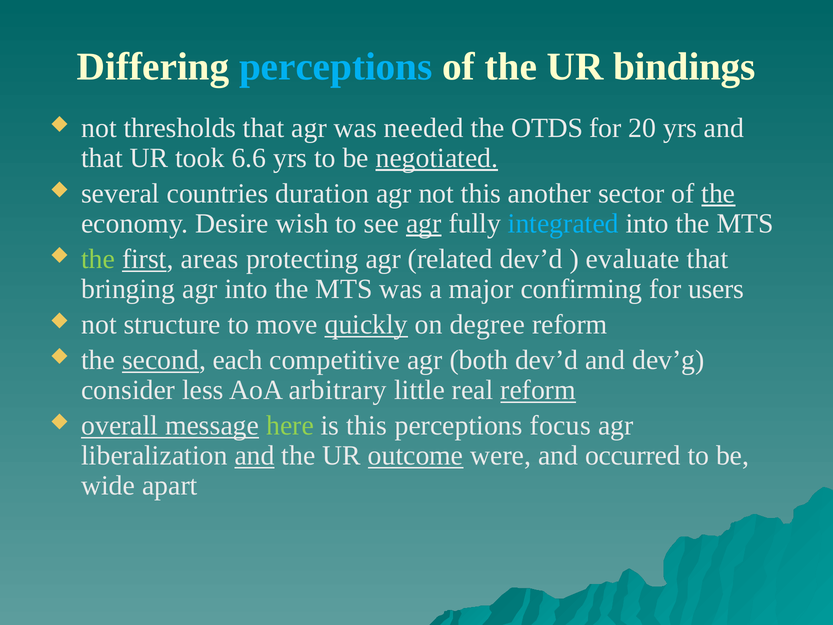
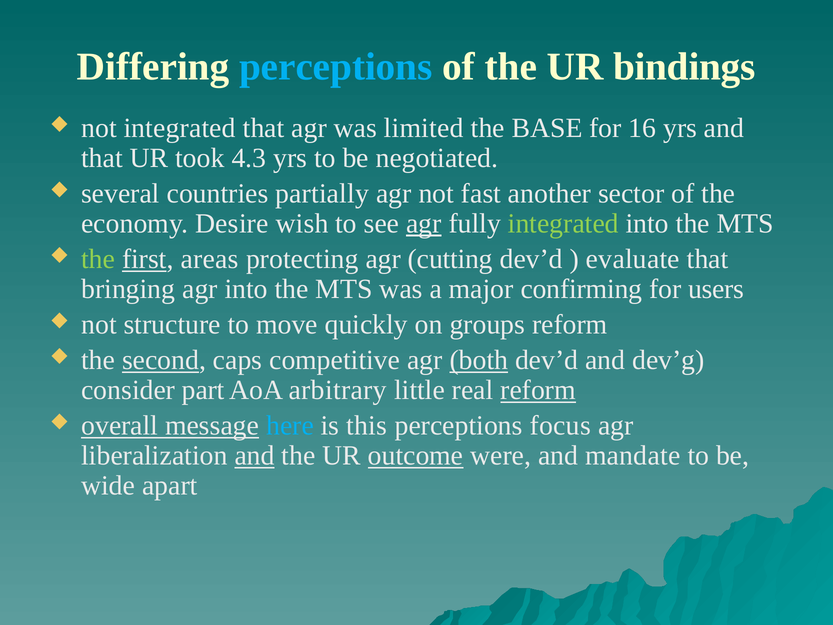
not thresholds: thresholds -> integrated (180, 128)
needed: needed -> limited (424, 128)
OTDS: OTDS -> BASE (547, 128)
20: 20 -> 16 (642, 128)
6.6: 6.6 -> 4.3 (249, 158)
negotiated underline: present -> none (437, 158)
duration: duration -> partially (322, 194)
not this: this -> fast (481, 194)
the underline: present -> none (718, 194)
integrated colour: light blue -> light green (563, 224)
related: related -> cutting (450, 259)
quickly underline: present -> none (366, 325)
degree: degree -> groups (487, 325)
each: each -> caps (238, 360)
both underline: none -> present (479, 360)
less: less -> part (203, 390)
here colour: light green -> light blue (290, 426)
occurred: occurred -> mandate (633, 456)
